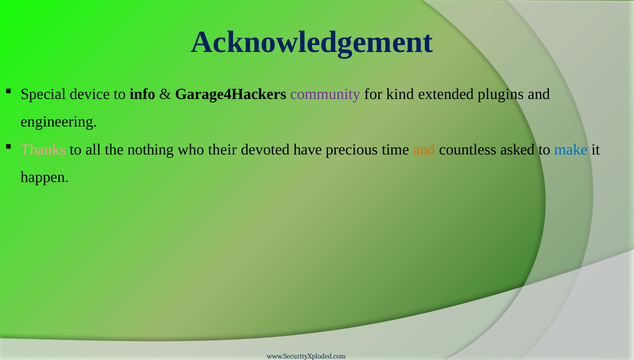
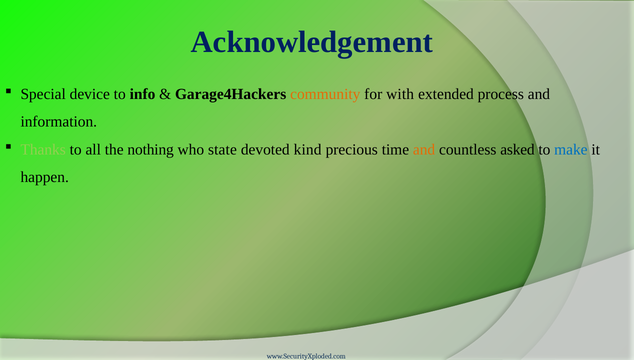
community colour: purple -> orange (325, 94)
kind: kind -> with (400, 94)
plugins: plugins -> process (501, 94)
engineering: engineering -> information (59, 122)
Thanks colour: pink -> light green (43, 149)
their: their -> state (222, 149)
have: have -> kind (308, 149)
